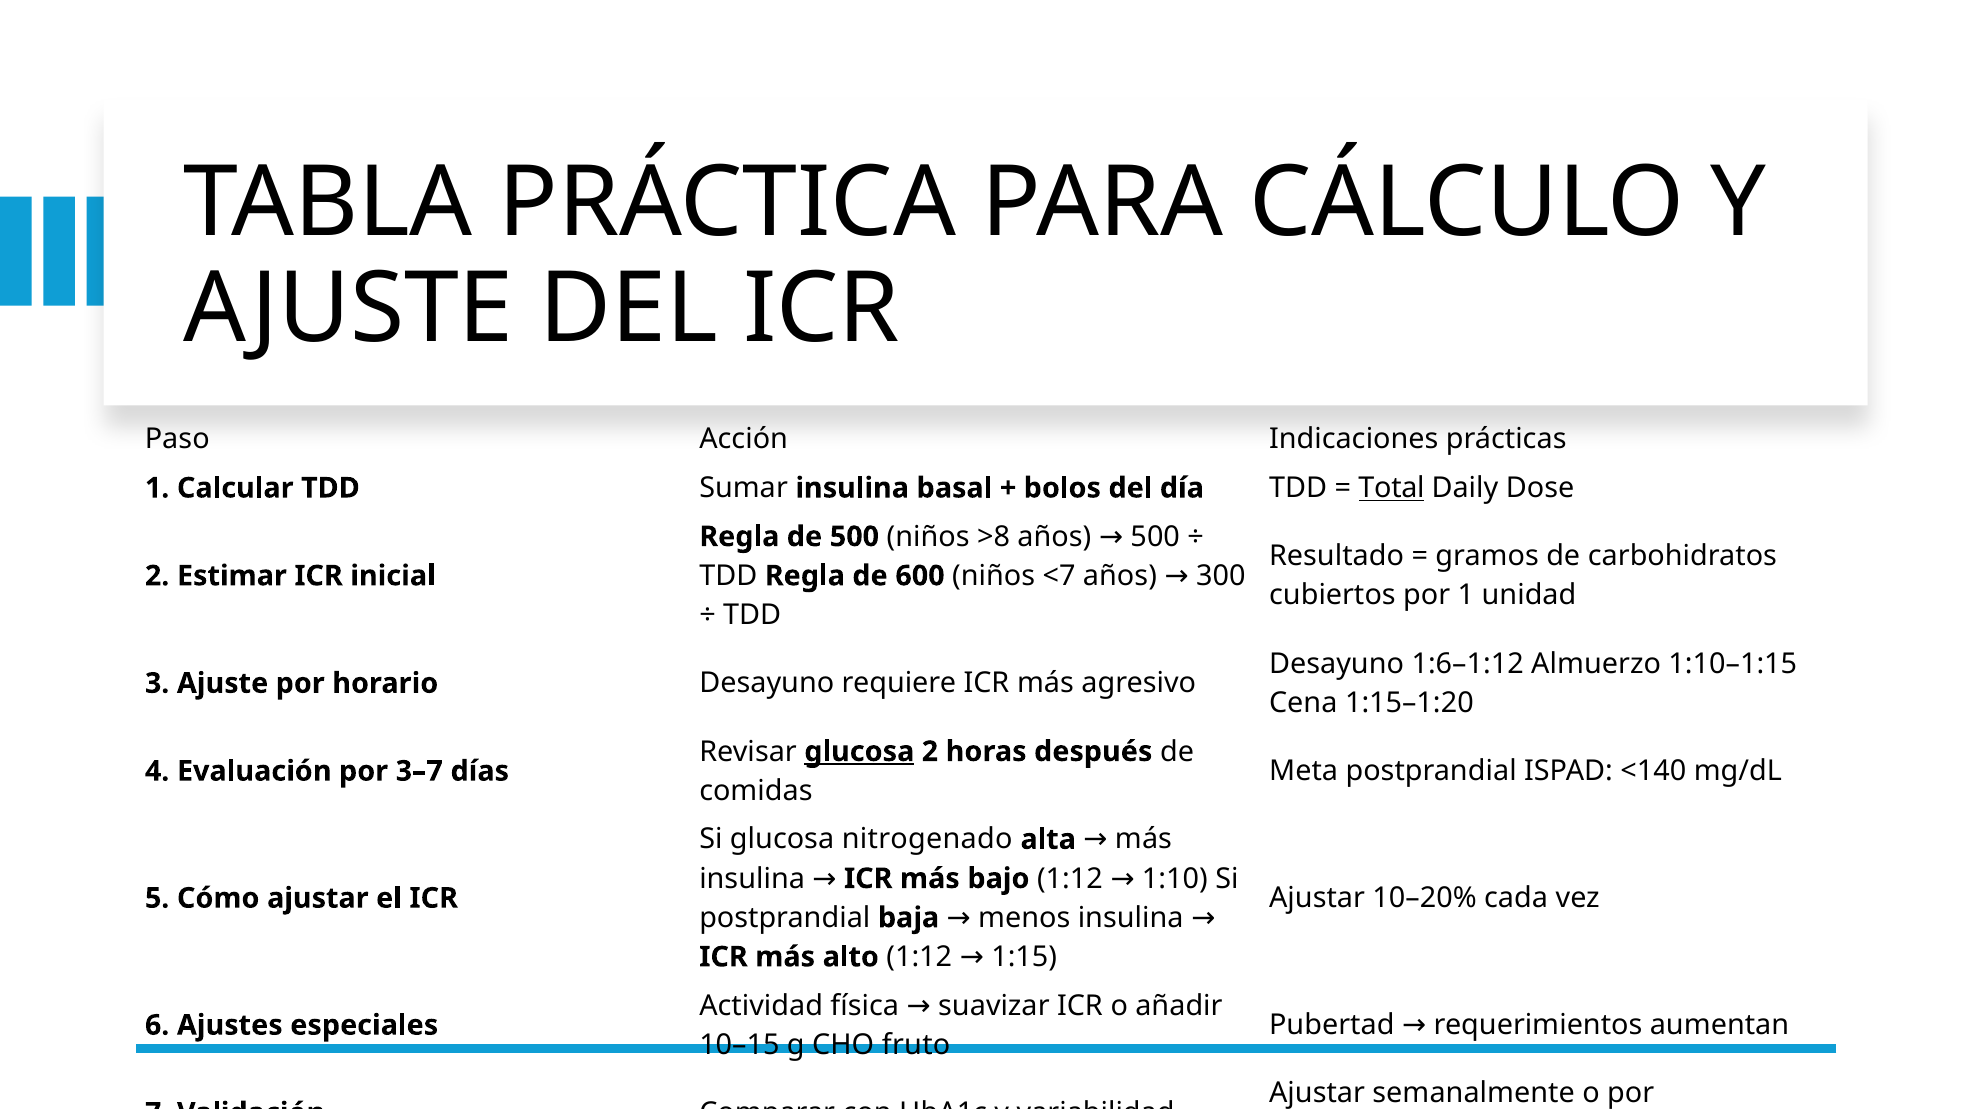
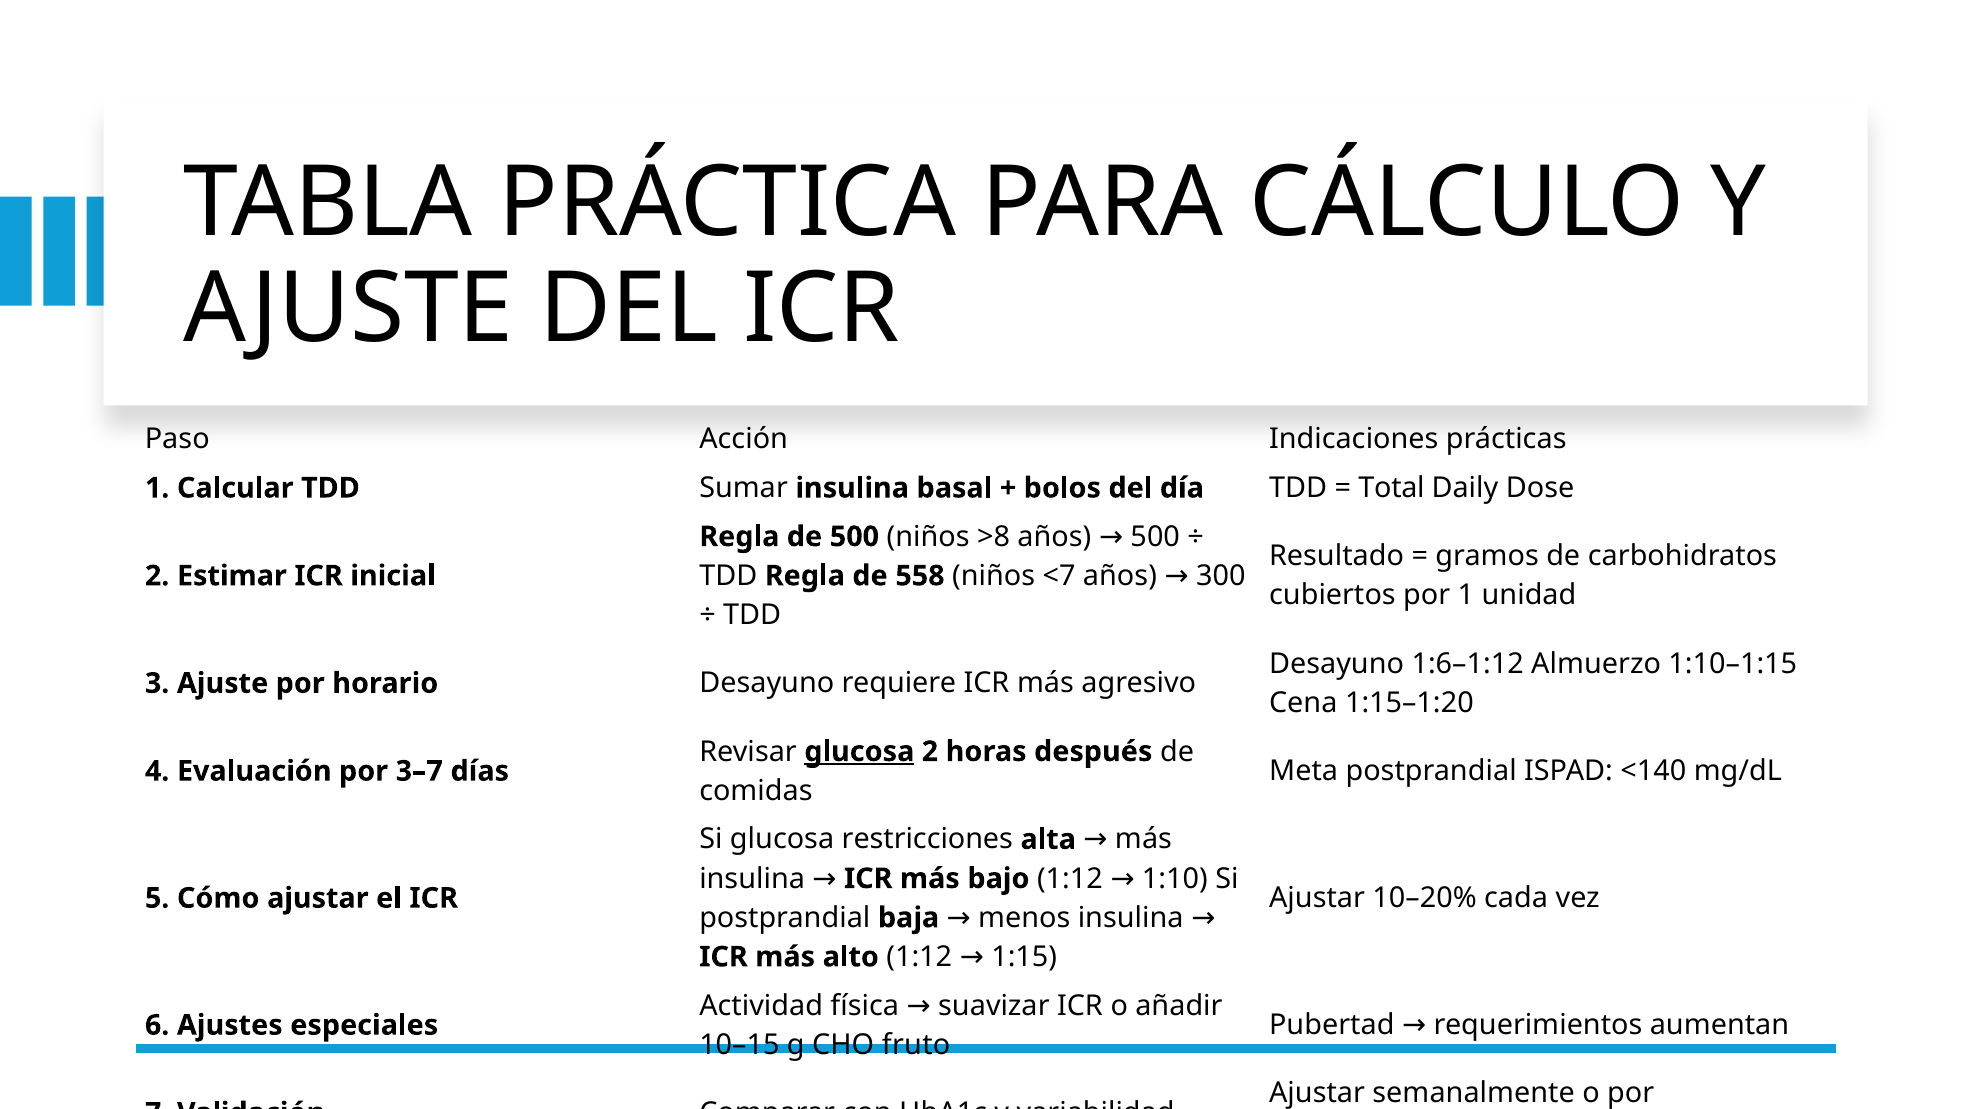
Total underline: present -> none (1392, 488)
600: 600 -> 558 (920, 576)
nitrogenado: nitrogenado -> restricciones (927, 840)
